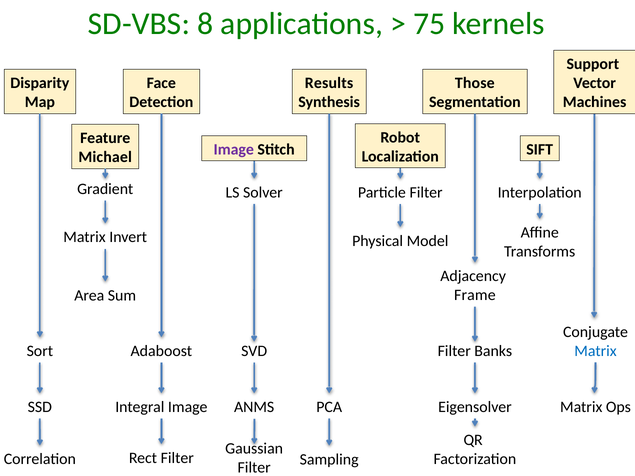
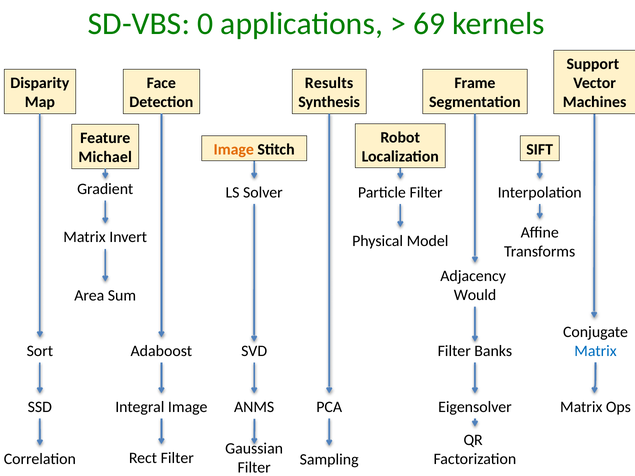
8: 8 -> 0 (205, 24)
75: 75 -> 69 (429, 24)
Those: Those -> Frame (475, 83)
Image colour: purple -> orange (234, 149)
Frame: Frame -> Would (475, 295)
